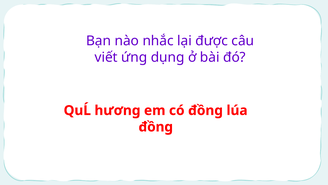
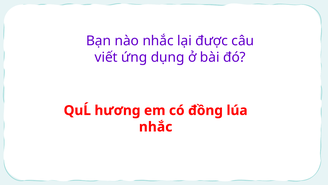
đồng: đồng -> nhắc (156, 127)
